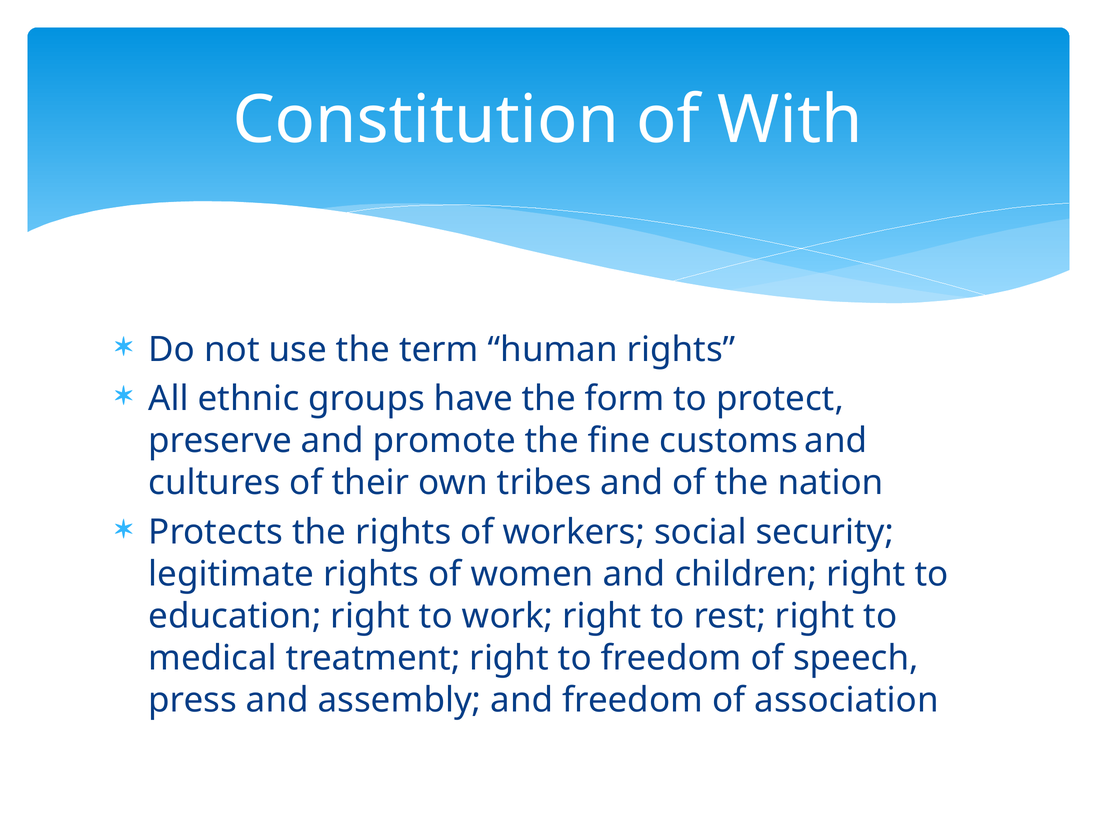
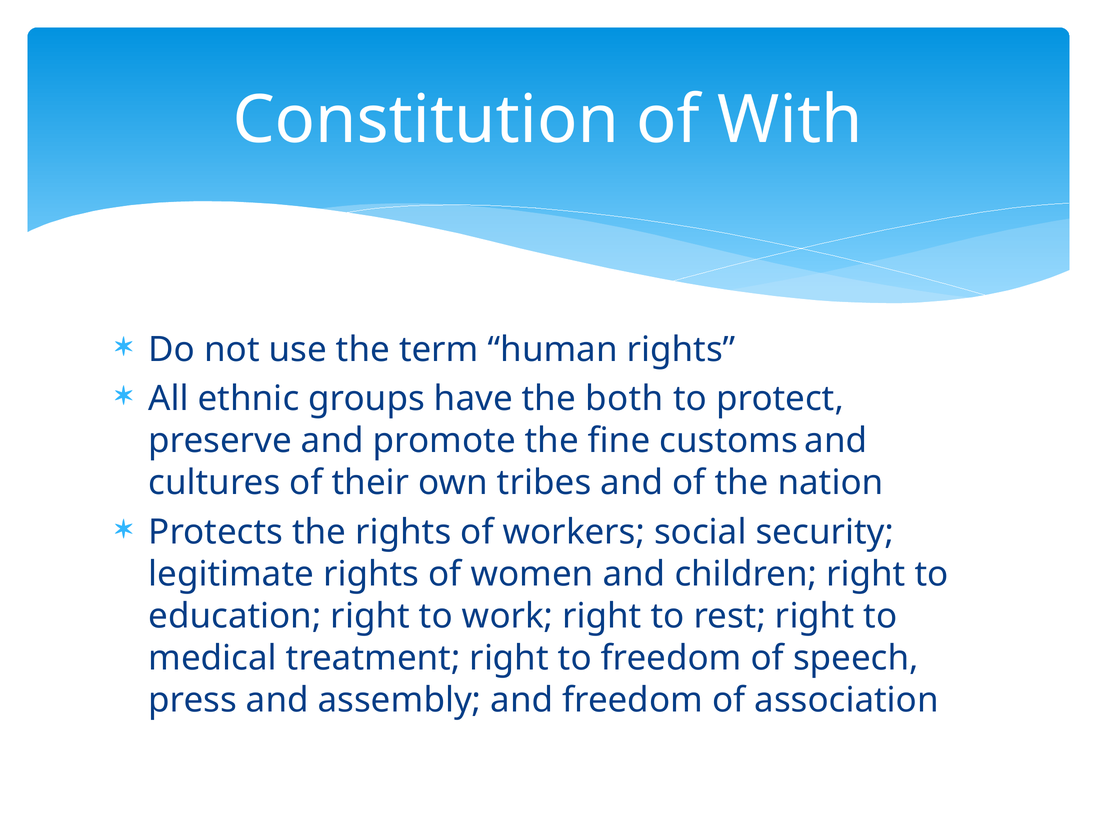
form: form -> both (624, 399)
